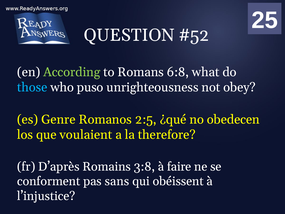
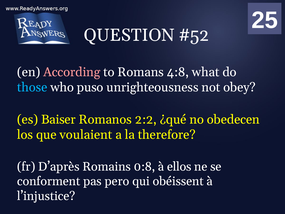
According colour: light green -> pink (72, 72)
6:8: 6:8 -> 4:8 (178, 72)
Genre: Genre -> Baiser (58, 119)
2:5: 2:5 -> 2:2 (146, 119)
3:8: 3:8 -> 0:8 (144, 166)
faire: faire -> ellos (179, 166)
sans: sans -> pero (117, 181)
